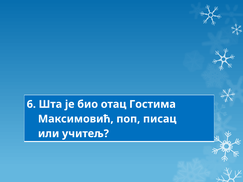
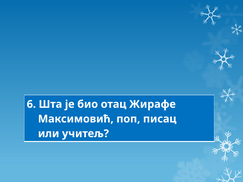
Гостима: Гостима -> Жирафе (152, 104)
